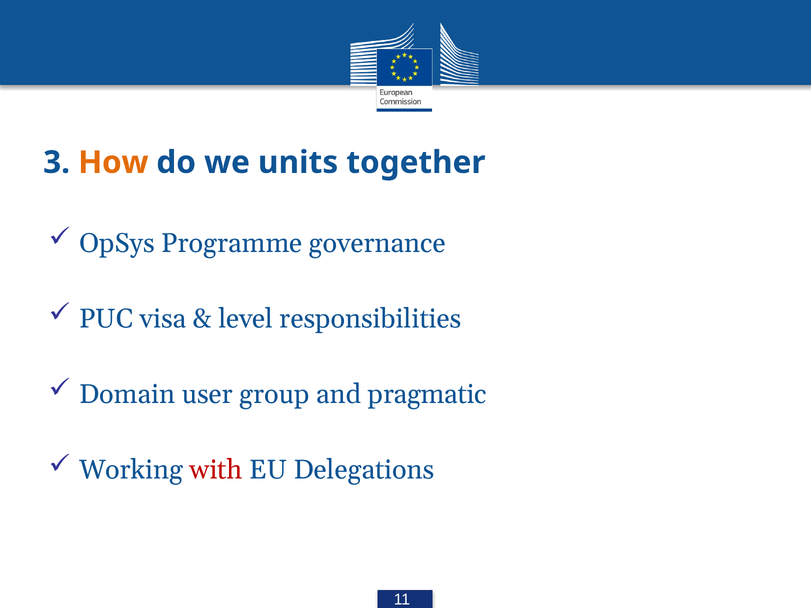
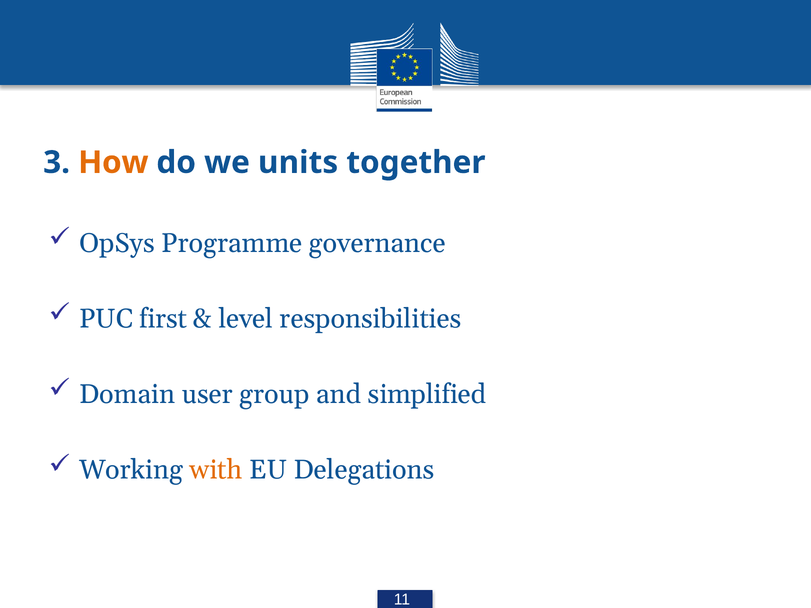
visa: visa -> first (163, 319)
pragmatic: pragmatic -> simplified (427, 395)
with colour: red -> orange (216, 470)
